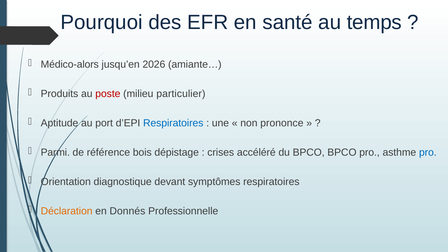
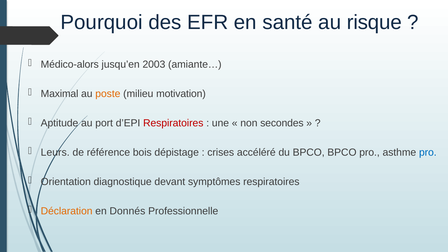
temps: temps -> risque (374, 22)
2026: 2026 -> 2003 (154, 65)
Produits: Produits -> Maximal (60, 94)
poste colour: red -> orange (108, 94)
particulier: particulier -> motivation (181, 94)
Respiratoires colour: blue -> red (173, 123)
prononce: prononce -> secondes (282, 123)
Parmi: Parmi -> Leurs (55, 152)
